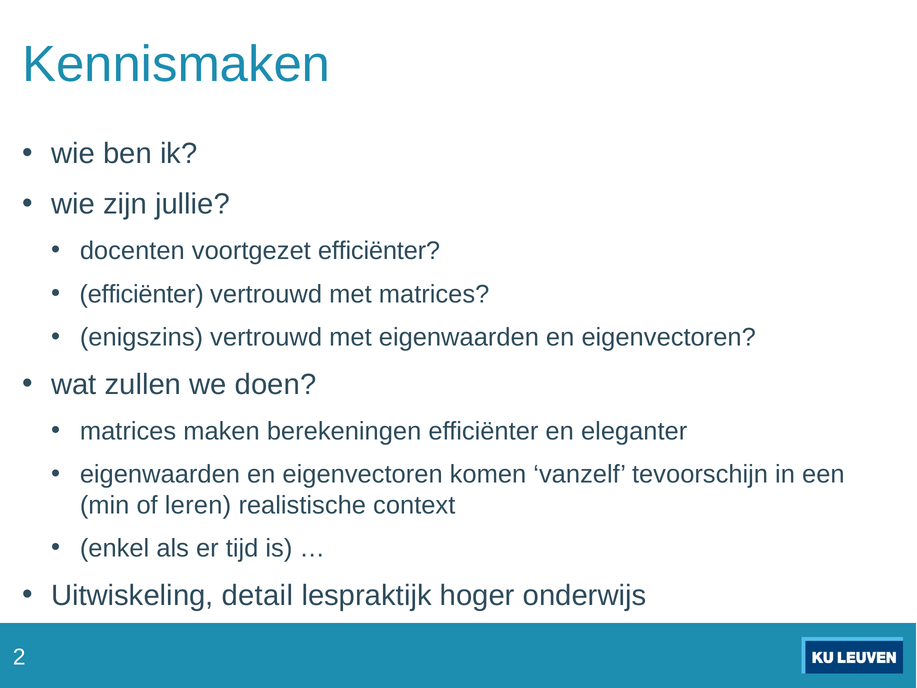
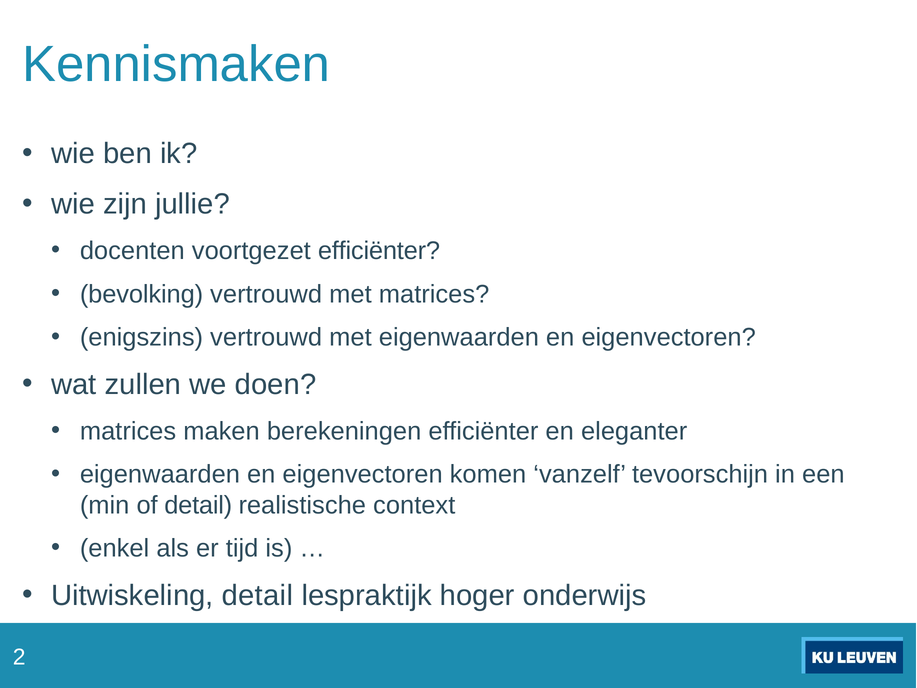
efficiënter: efficiënter -> bevolking (142, 294)
of leren: leren -> detail (198, 505)
